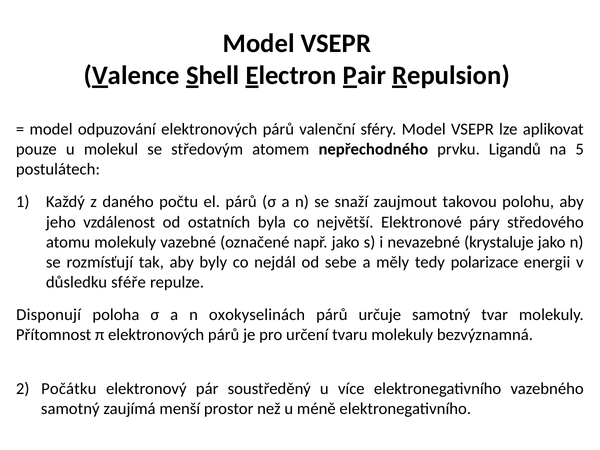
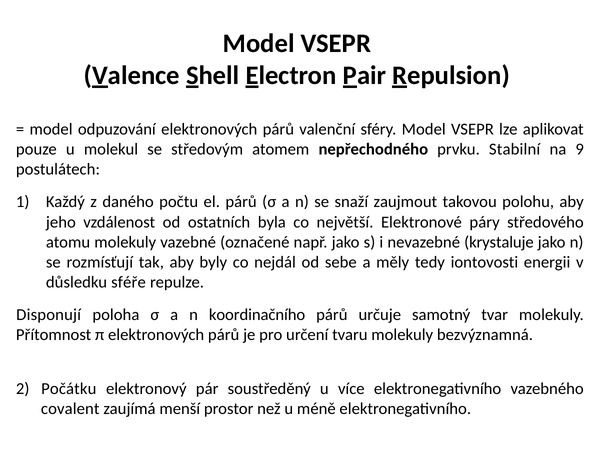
Ligandů: Ligandů -> Stabilní (515, 149)
5: 5 -> 9 (580, 149)
polarizace: polarizace -> iontovosti (484, 262)
oxokyselinách: oxokyselinách -> koordinačního (257, 315)
samotný: samotný -> covalent (70, 409)
